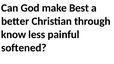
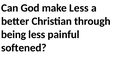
make Best: Best -> Less (79, 8)
know: know -> being (14, 35)
